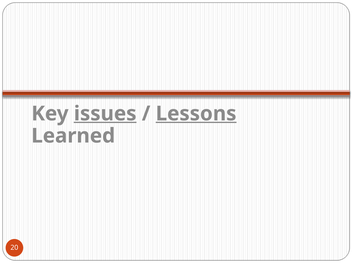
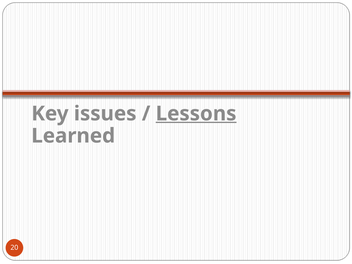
issues underline: present -> none (105, 114)
